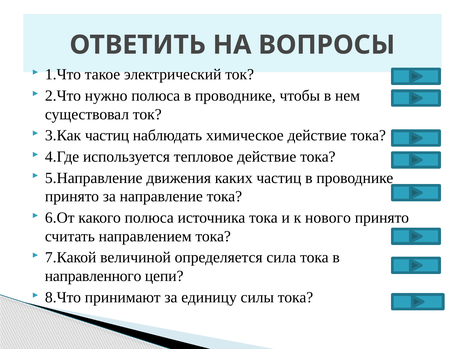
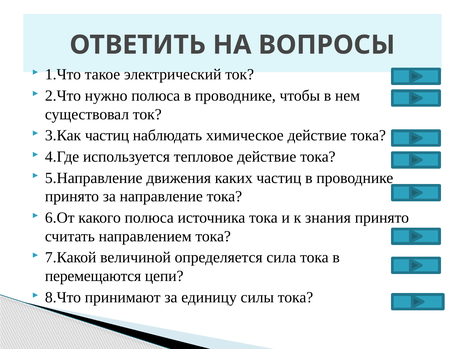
нового: нового -> знания (328, 218)
направленного: направленного -> перемещаются (93, 276)
